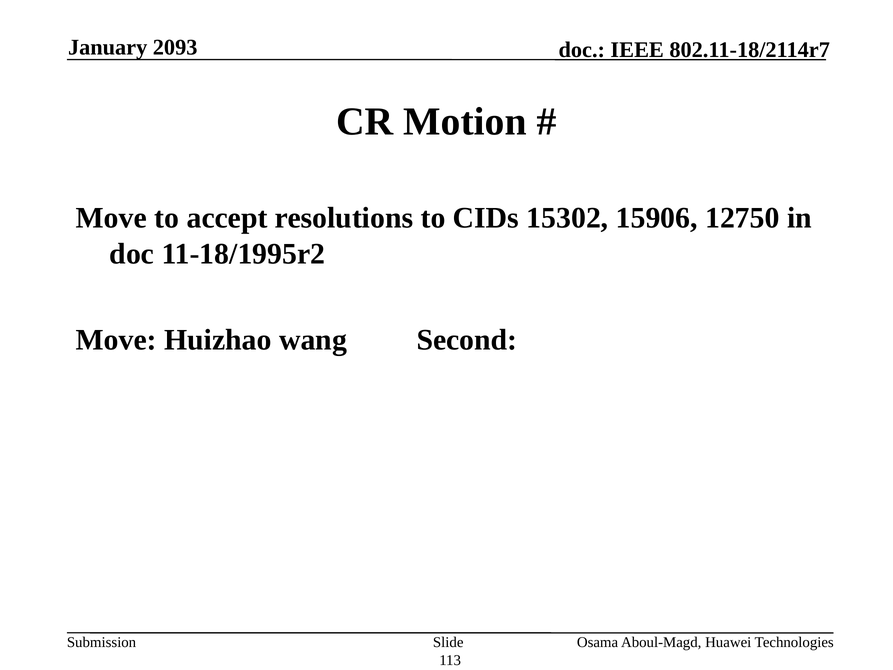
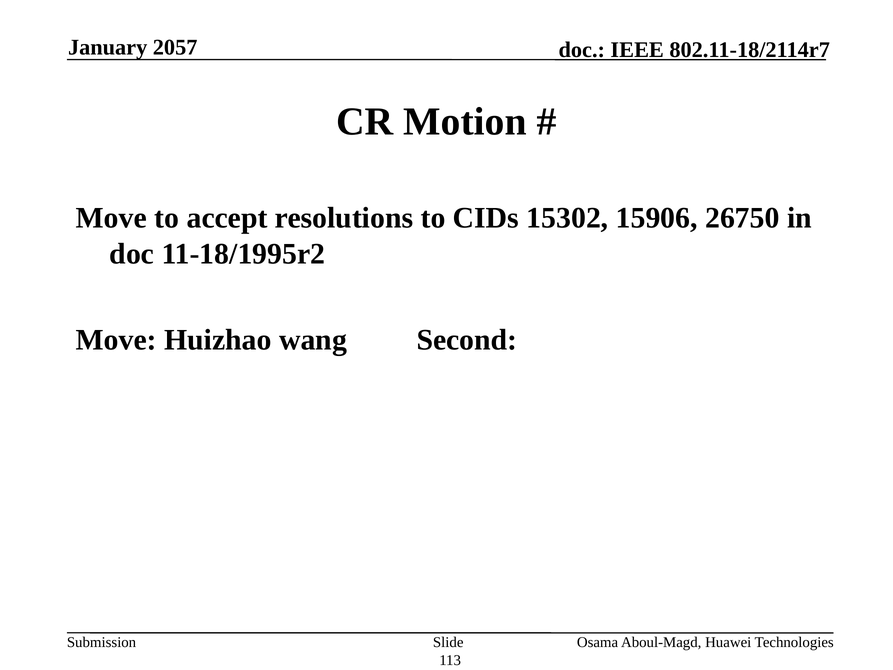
2093: 2093 -> 2057 (175, 47)
12750: 12750 -> 26750 (742, 218)
